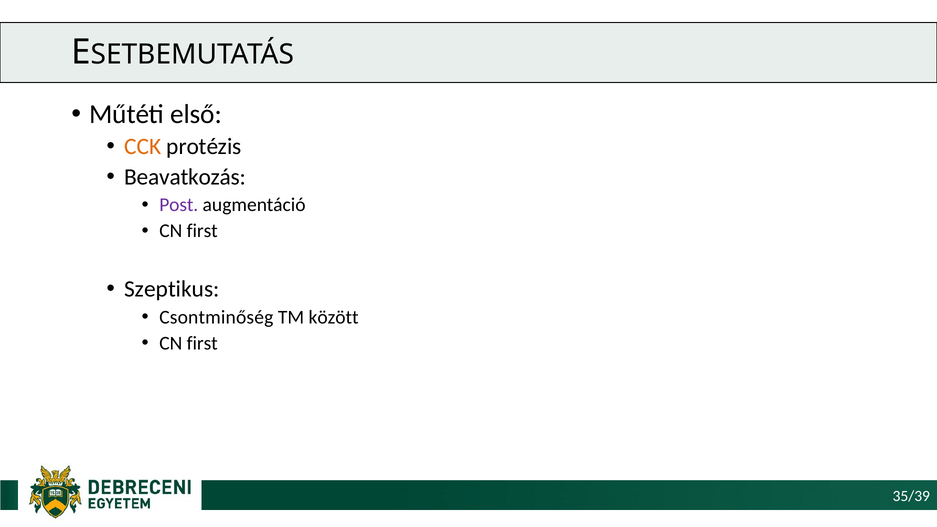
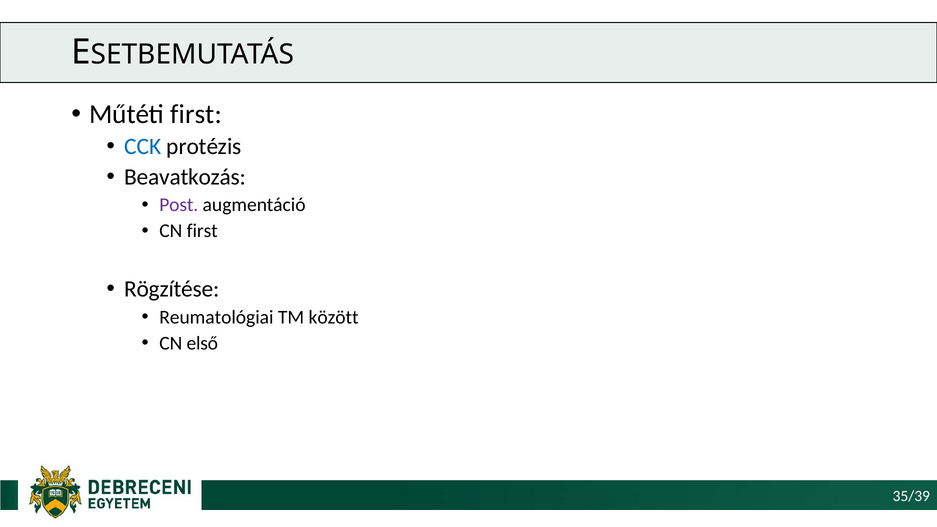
Műtéti első: első -> first (196, 114)
CCK colour: orange -> blue (143, 147)
Szeptikus: Szeptikus -> Rögzítése (172, 289)
Csontminőség: Csontminőség -> Reumatológiai (216, 317)
first: first -> első (202, 343)
